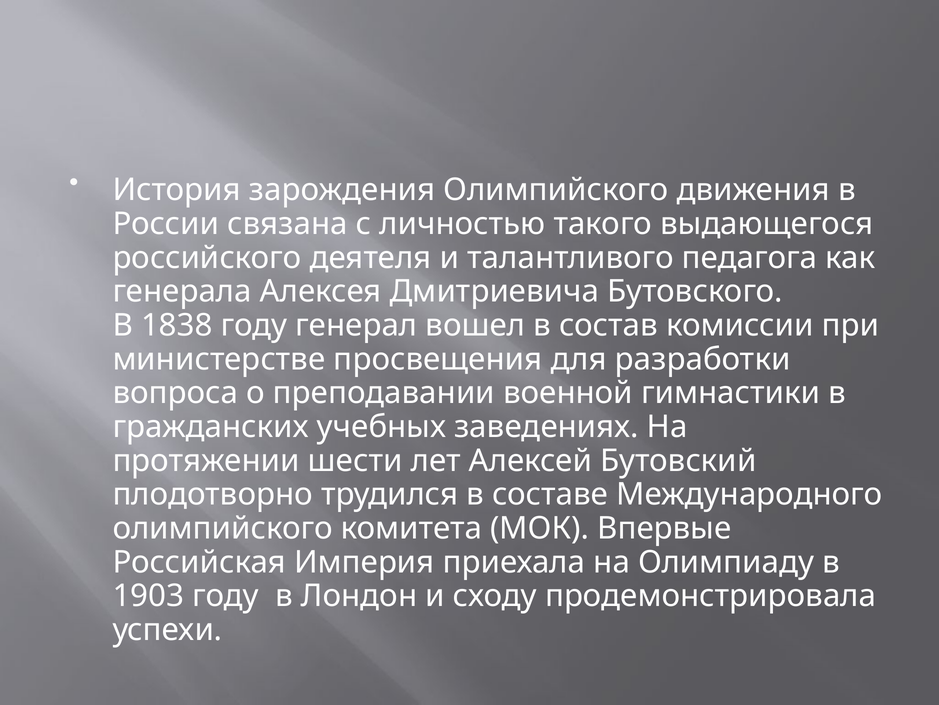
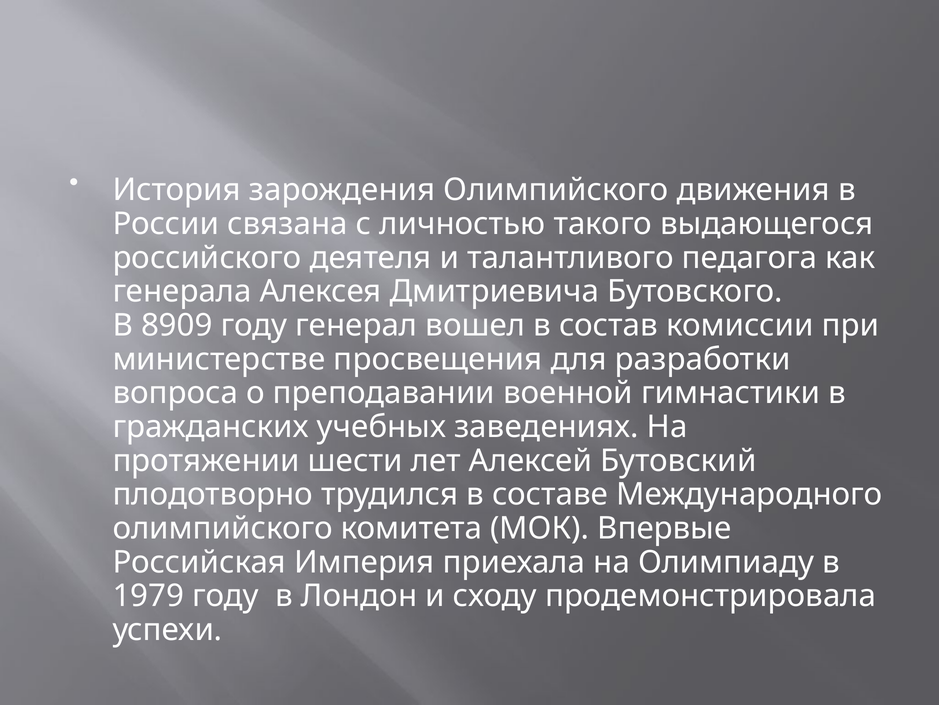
1838: 1838 -> 8909 (177, 325)
1903: 1903 -> 1979 (148, 595)
